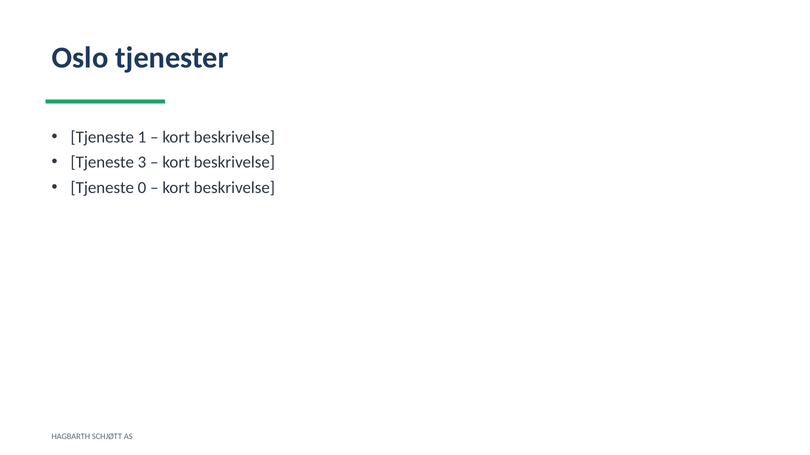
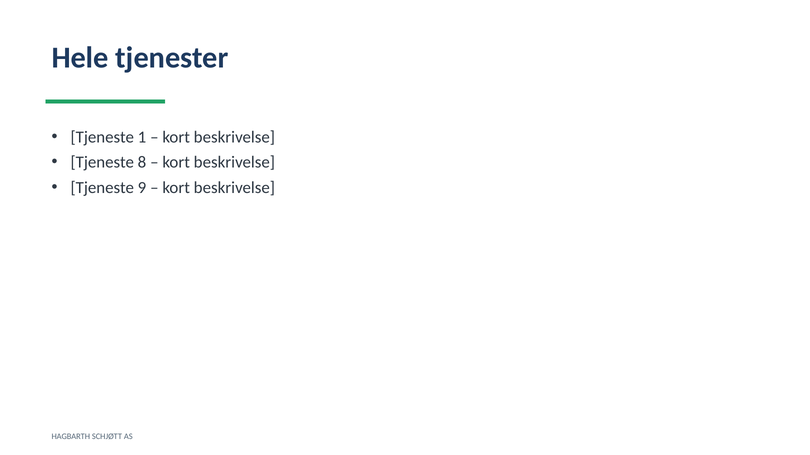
Oslo: Oslo -> Hele (80, 58)
3: 3 -> 8 (142, 163)
0: 0 -> 9 (142, 188)
